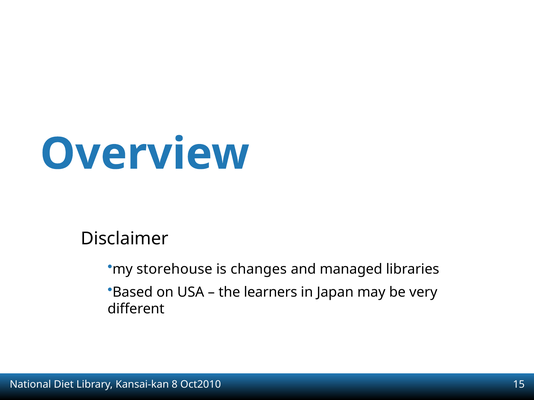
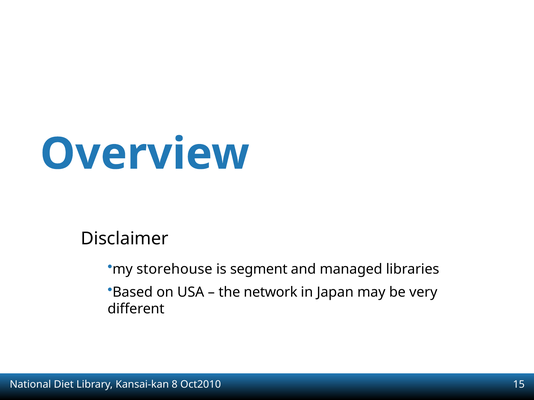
changes: changes -> segment (259, 270)
learners: learners -> network (271, 292)
